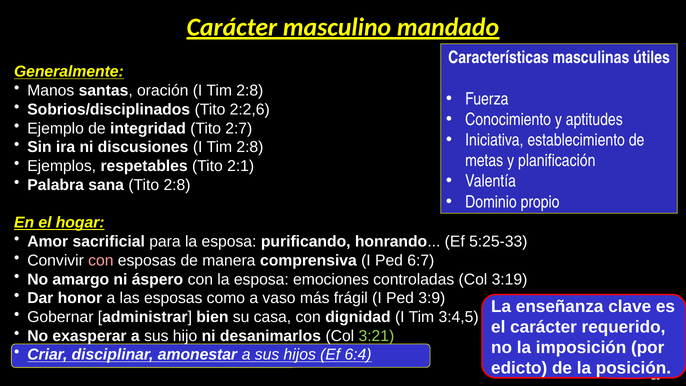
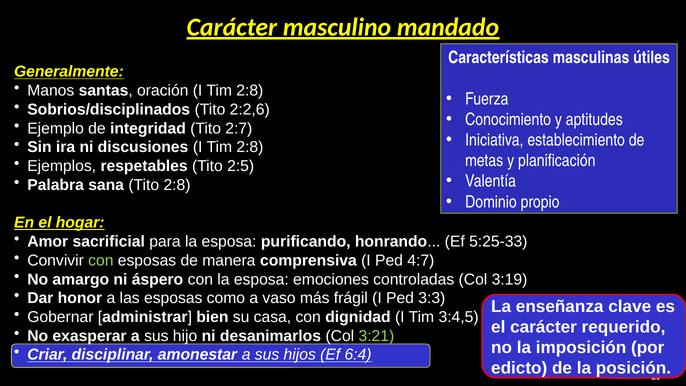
2:1: 2:1 -> 2:5 (241, 166)
con colour: pink -> light green (101, 260)
6:7: 6:7 -> 4:7 (421, 260)
3:9: 3:9 -> 3:3 (432, 298)
